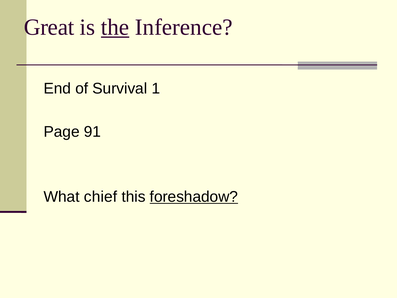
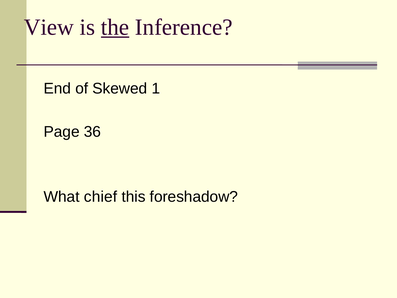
Great: Great -> View (49, 27)
Survival: Survival -> Skewed (120, 88)
91: 91 -> 36 (92, 132)
foreshadow underline: present -> none (194, 197)
